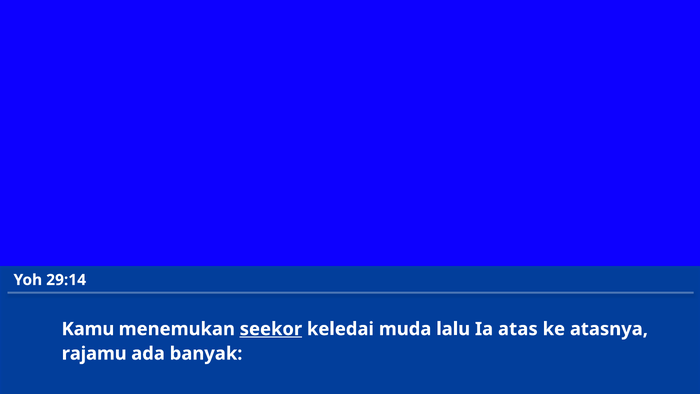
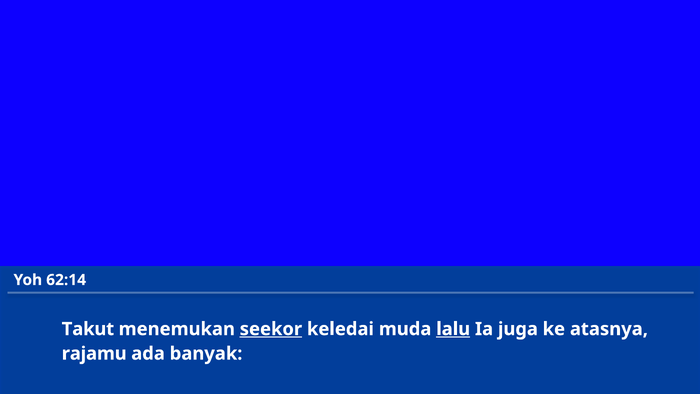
29:14: 29:14 -> 62:14 (66, 280)
Kamu: Kamu -> Takut (88, 329)
lalu underline: none -> present (453, 329)
atas: atas -> juga (518, 329)
